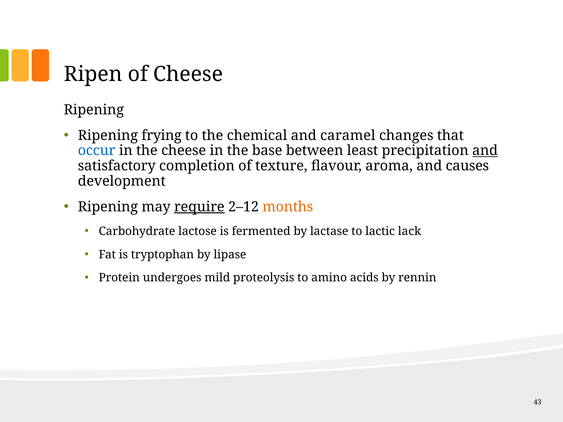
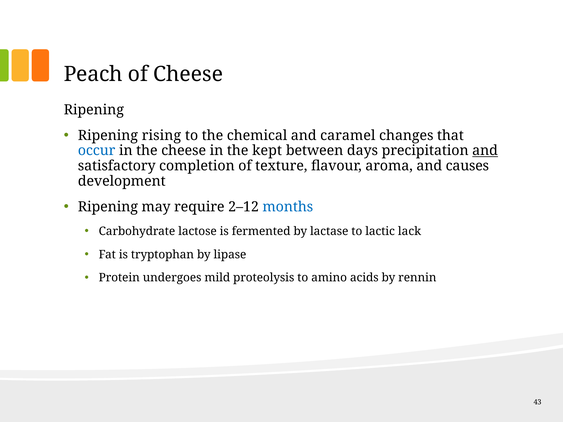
Ripen: Ripen -> Peach (93, 74)
frying: frying -> rising (161, 136)
base: base -> kept (267, 151)
least: least -> days (362, 151)
require underline: present -> none (199, 207)
months colour: orange -> blue (288, 207)
